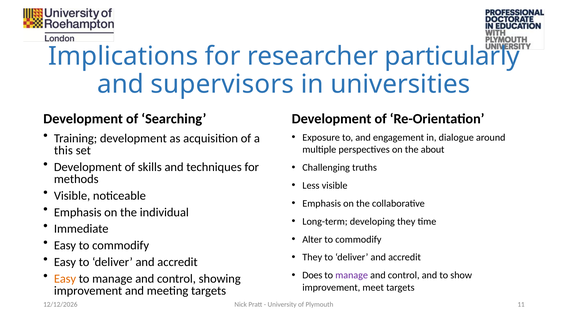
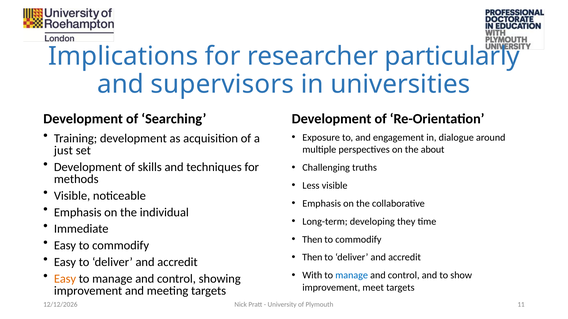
this: this -> just (63, 151)
Alter: Alter -> Then (312, 240)
They: They -> Then (312, 258)
Does: Does -> With (312, 276)
manage colour: purple -> blue (352, 276)
